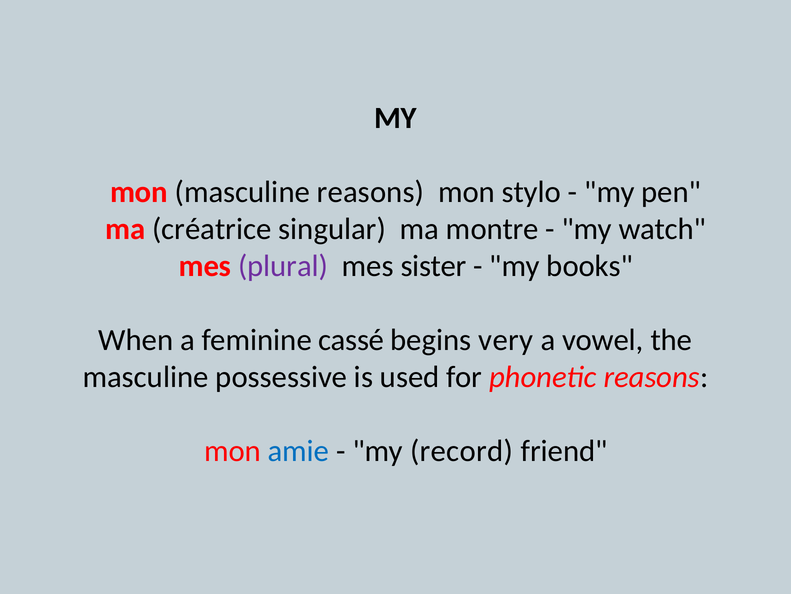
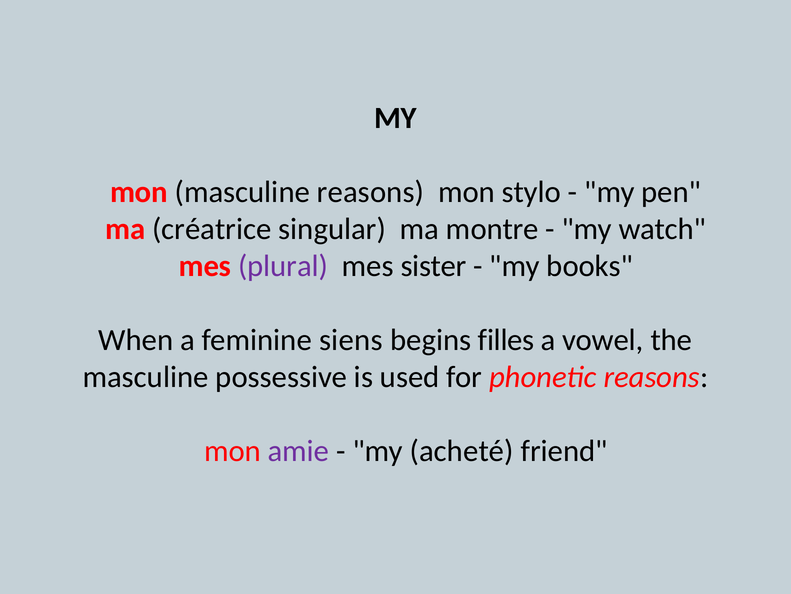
cassé: cassé -> siens (351, 340)
very: very -> filles (506, 340)
amie colour: blue -> purple (298, 450)
record: record -> acheté (462, 450)
